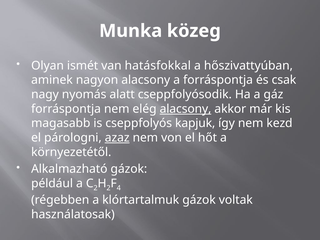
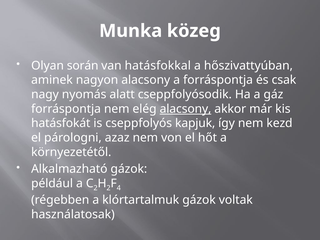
ismét: ismét -> során (83, 66)
magasabb: magasabb -> hatásfokát (61, 123)
azaz underline: present -> none (117, 138)
